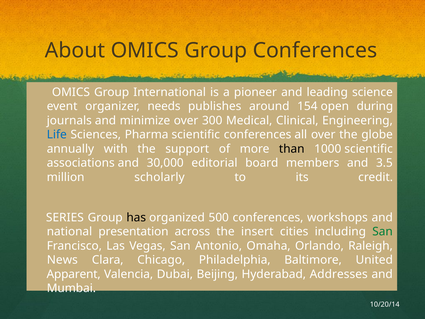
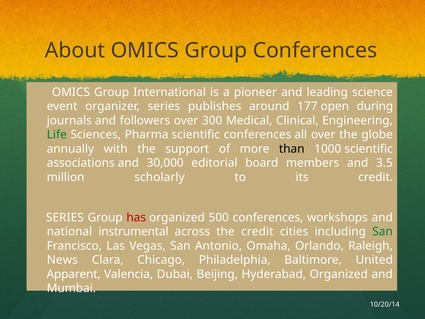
organizer needs: needs -> series (164, 106)
154: 154 -> 177 (307, 106)
minimize: minimize -> followers (145, 120)
Life colour: blue -> green (57, 135)
has colour: black -> red (136, 217)
presentation: presentation -> instrumental (133, 231)
the insert: insert -> credit (257, 231)
Hyderabad Addresses: Addresses -> Organized (339, 274)
